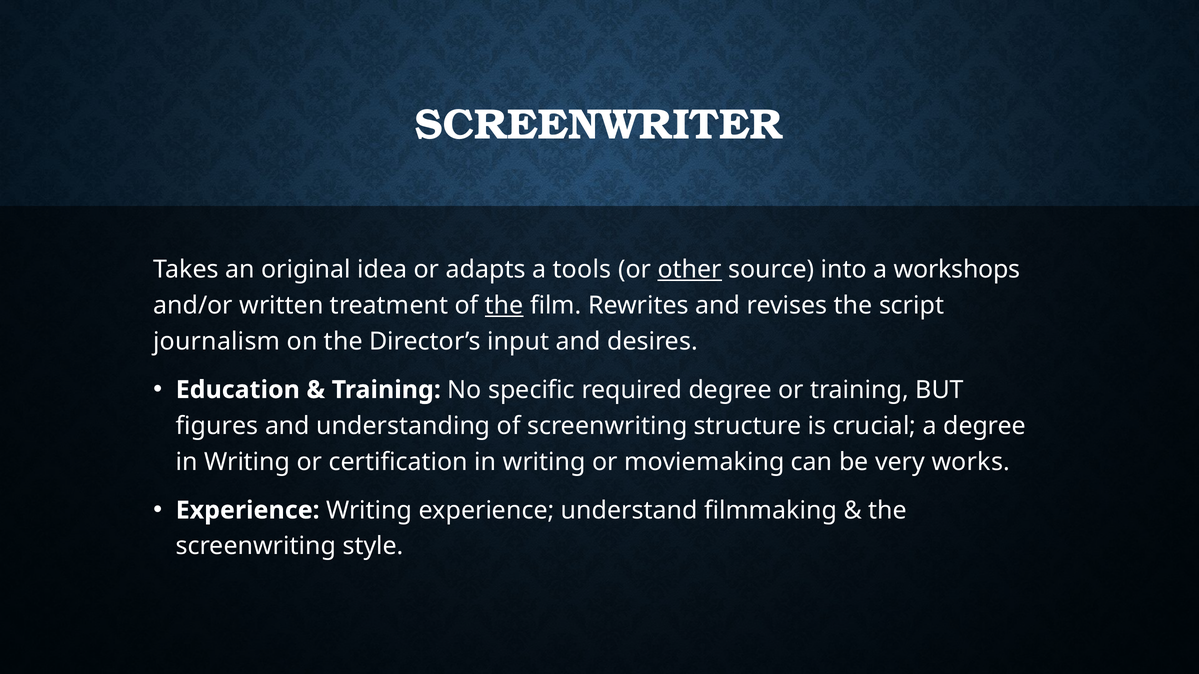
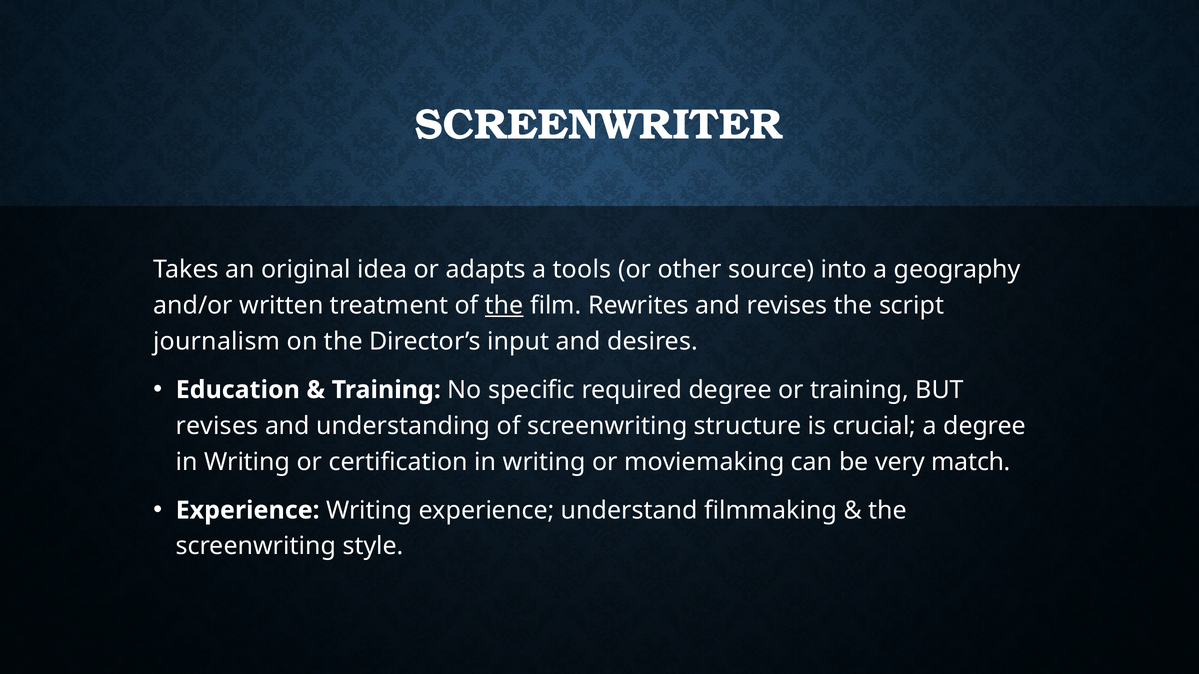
other underline: present -> none (690, 270)
workshops: workshops -> geography (957, 270)
figures: figures -> revises (217, 426)
works: works -> match (971, 462)
